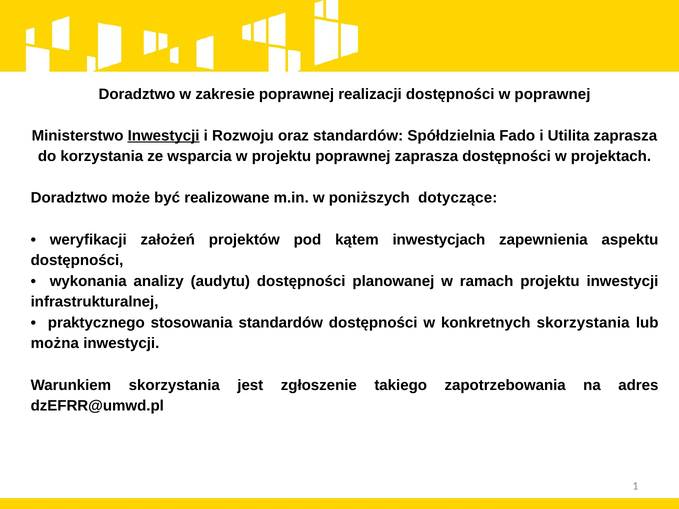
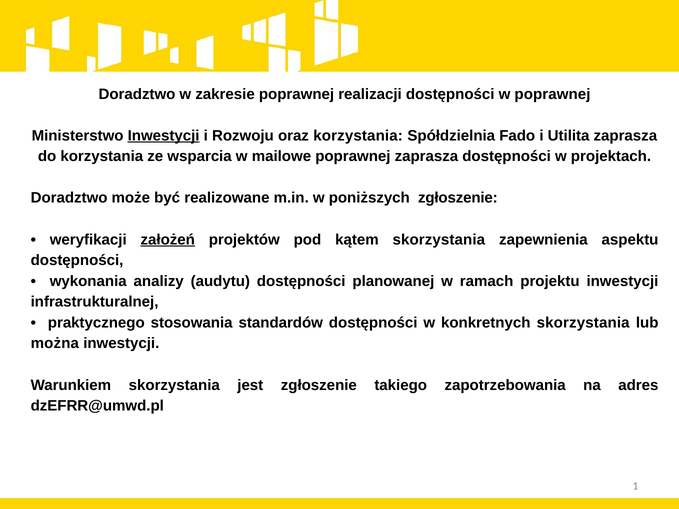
oraz standardów: standardów -> korzystania (358, 136)
w projektu: projektu -> mailowe (281, 156)
poniższych dotyczące: dotyczące -> zgłoszenie (458, 198)
założeń underline: none -> present (168, 240)
kątem inwestycjach: inwestycjach -> skorzystania (439, 240)
